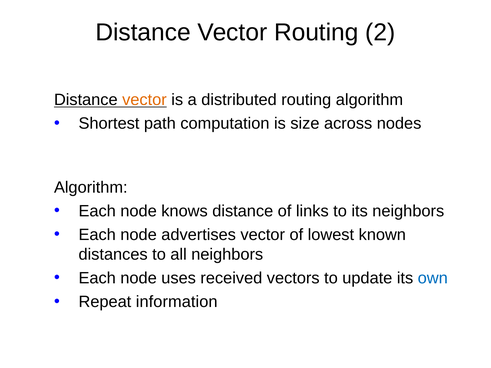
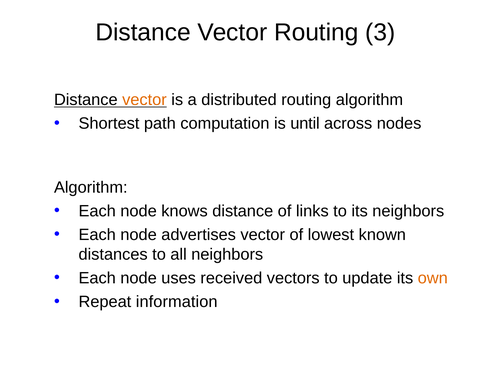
2: 2 -> 3 (380, 32)
size: size -> until (305, 124)
own colour: blue -> orange (433, 278)
